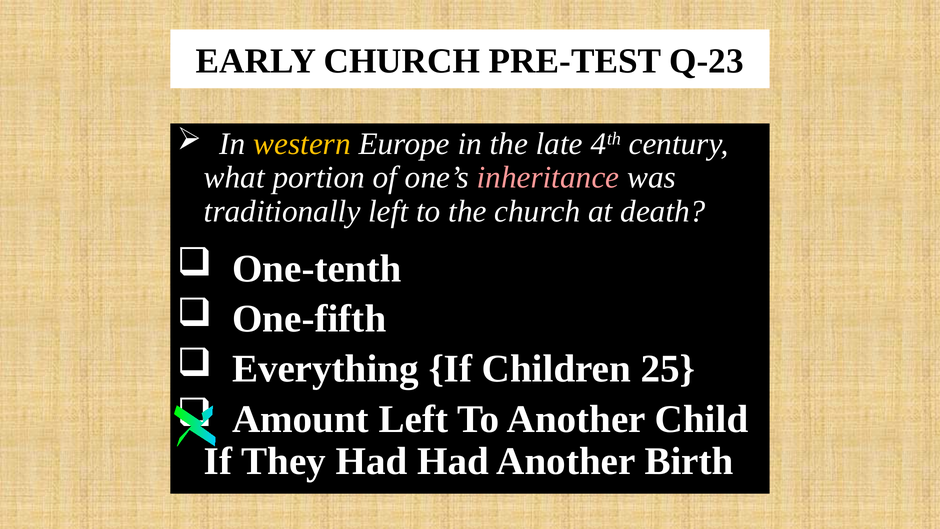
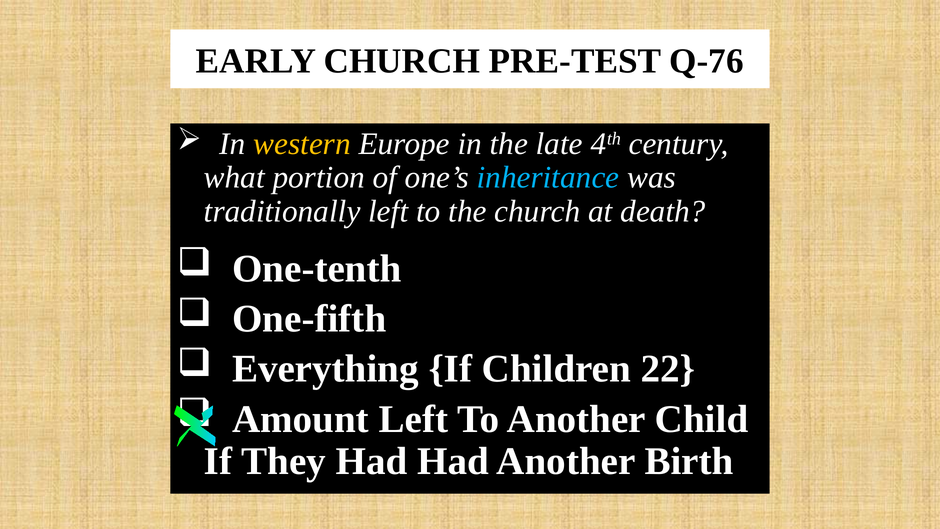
Q-23: Q-23 -> Q-76 (707, 61)
inheritance colour: pink -> light blue (548, 178)
25: 25 -> 22 (668, 369)
